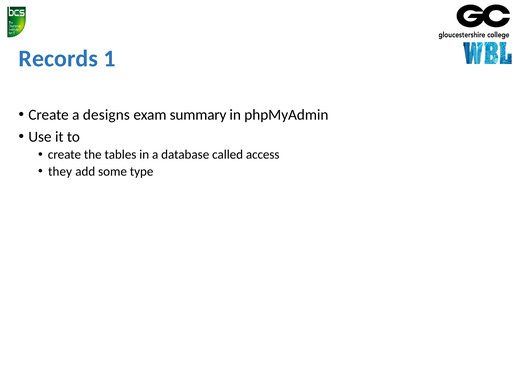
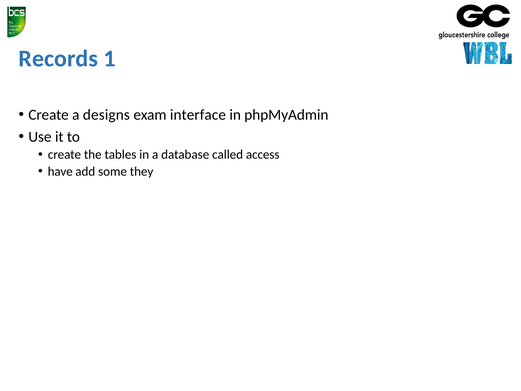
summary: summary -> interface (198, 115)
they: they -> have (60, 171)
type: type -> they (142, 171)
